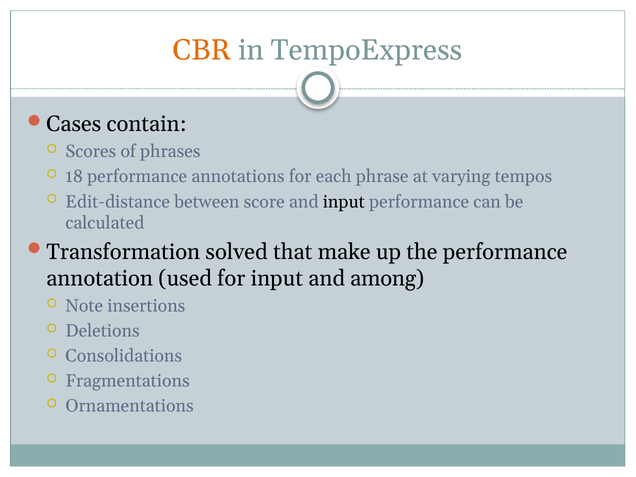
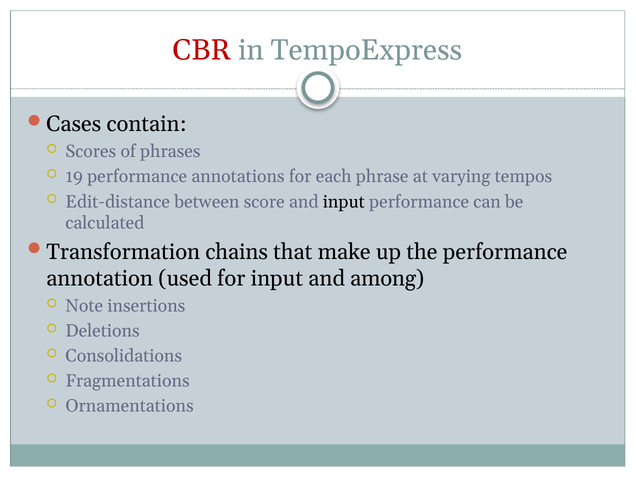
CBR colour: orange -> red (202, 50)
18: 18 -> 19 (74, 177)
solved: solved -> chains (237, 252)
